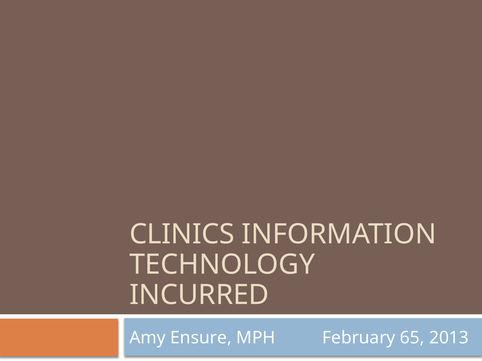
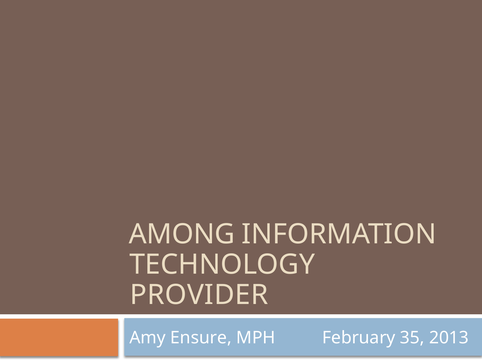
CLINICS: CLINICS -> AMONG (182, 235)
INCURRED: INCURRED -> PROVIDER (199, 295)
65: 65 -> 35 (412, 338)
